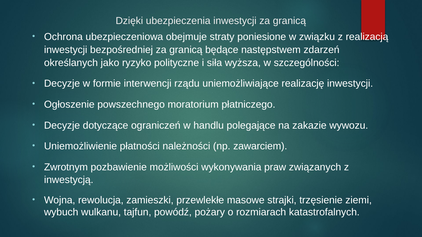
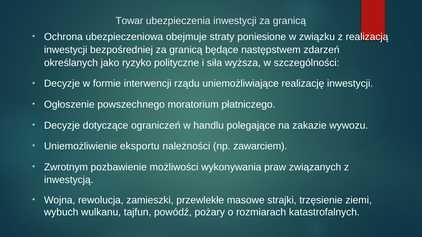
Dzięki: Dzięki -> Towar (129, 21)
płatności: płatności -> eksportu (140, 146)
